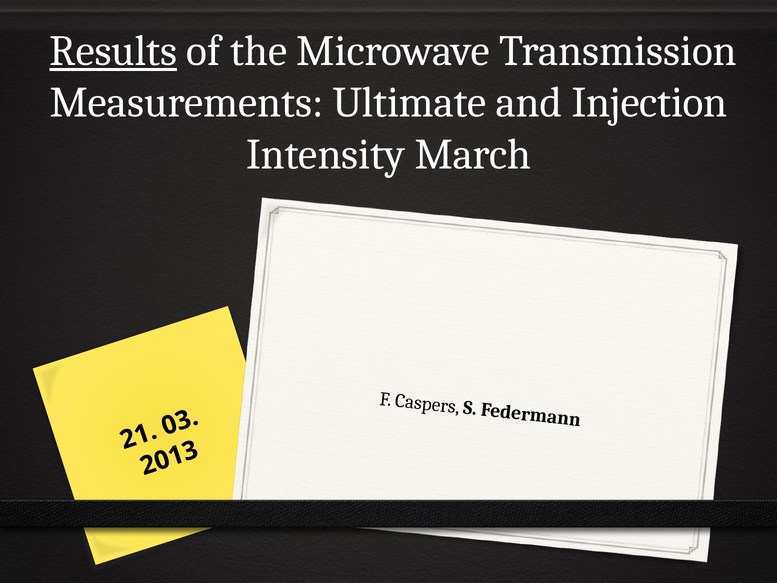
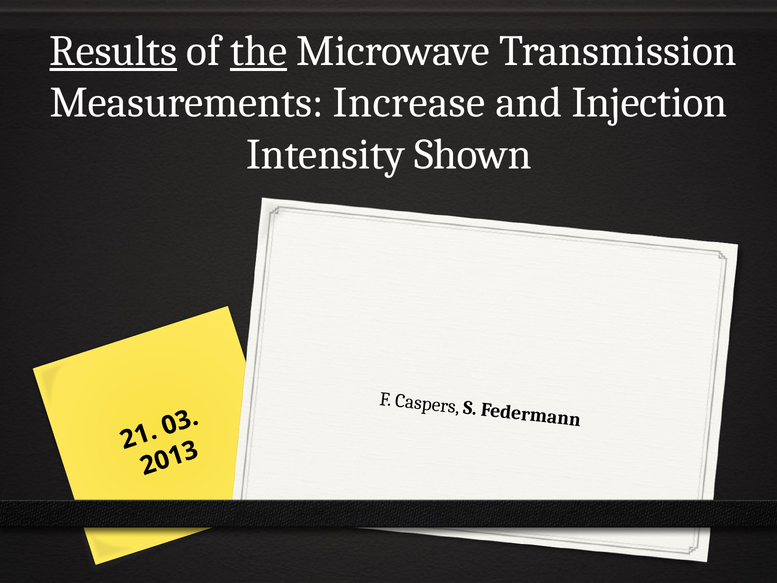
the underline: none -> present (259, 51)
Ultimate: Ultimate -> Increase (409, 103)
March: March -> Shown (473, 154)
